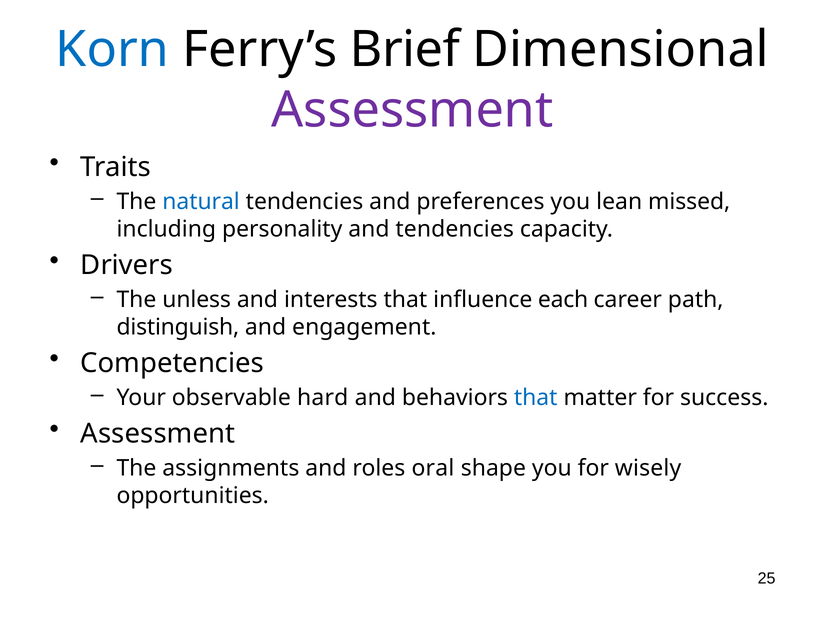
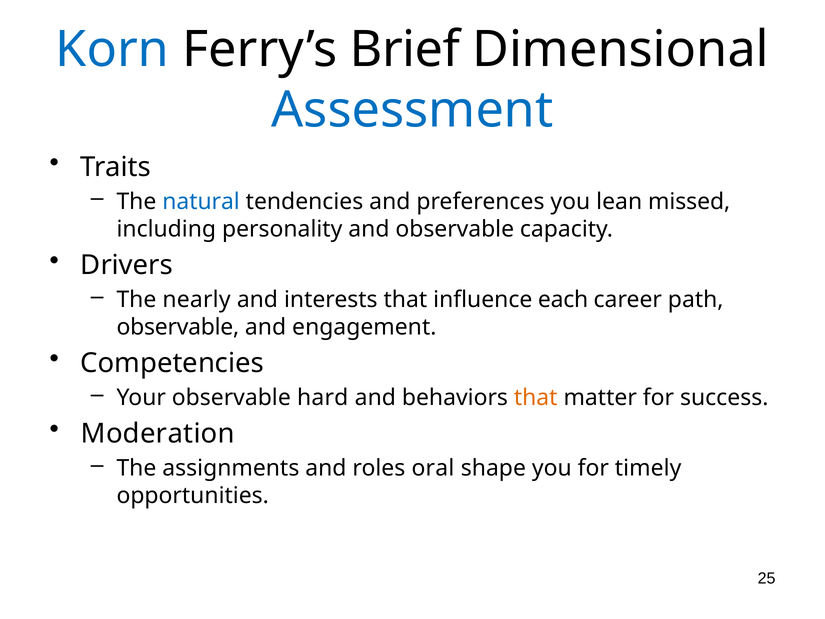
Assessment colour: purple -> blue (412, 110)
and tendencies: tendencies -> observable (455, 229)
unless: unless -> nearly (196, 300)
distinguish: distinguish -> observable (178, 327)
that colour: blue -> orange (536, 398)
Assessment: Assessment -> Moderation (158, 434)
wisely: wisely -> timely (648, 468)
